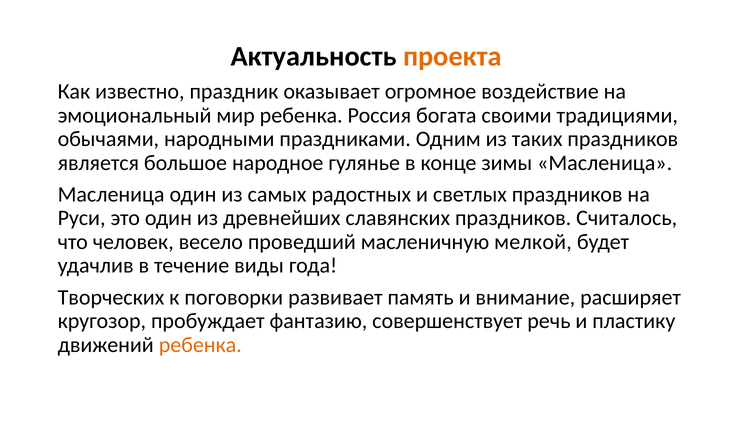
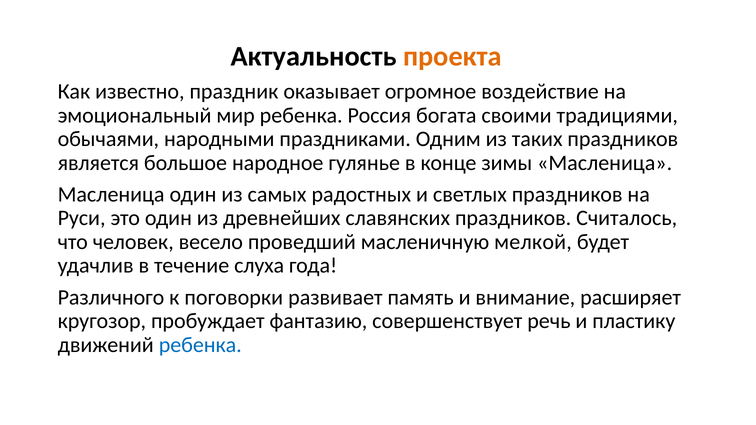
виды: виды -> слуха (259, 266)
Творческих: Творческих -> Различного (111, 298)
ребенка colour: orange -> blue (200, 345)
